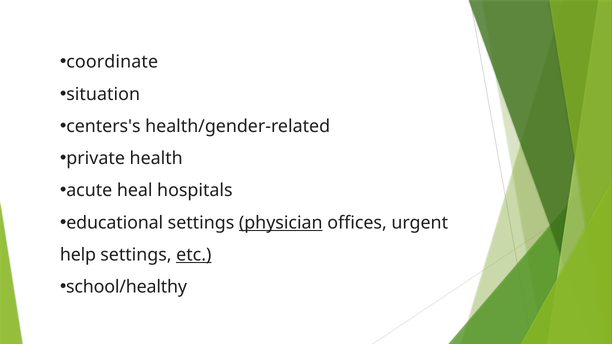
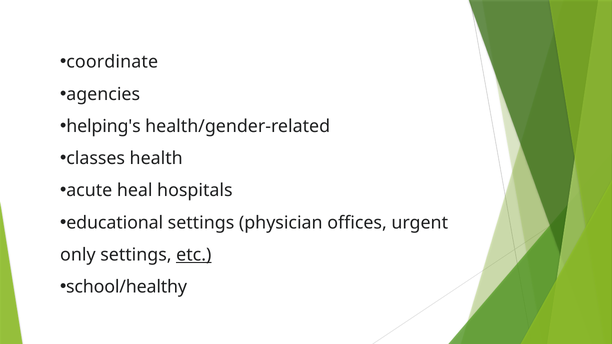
situation: situation -> agencies (103, 94)
centers's: centers's -> helping's (104, 126)
private: private -> classes (96, 159)
physician underline: present -> none (281, 223)
help: help -> only (78, 255)
